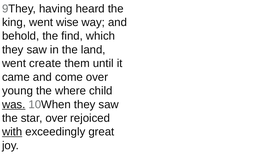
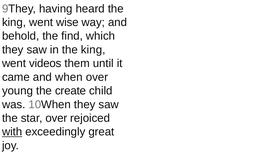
in the land: land -> king (93, 50)
create: create -> videos (45, 63)
come: come -> when (69, 77)
where: where -> create (71, 91)
was underline: present -> none (14, 104)
